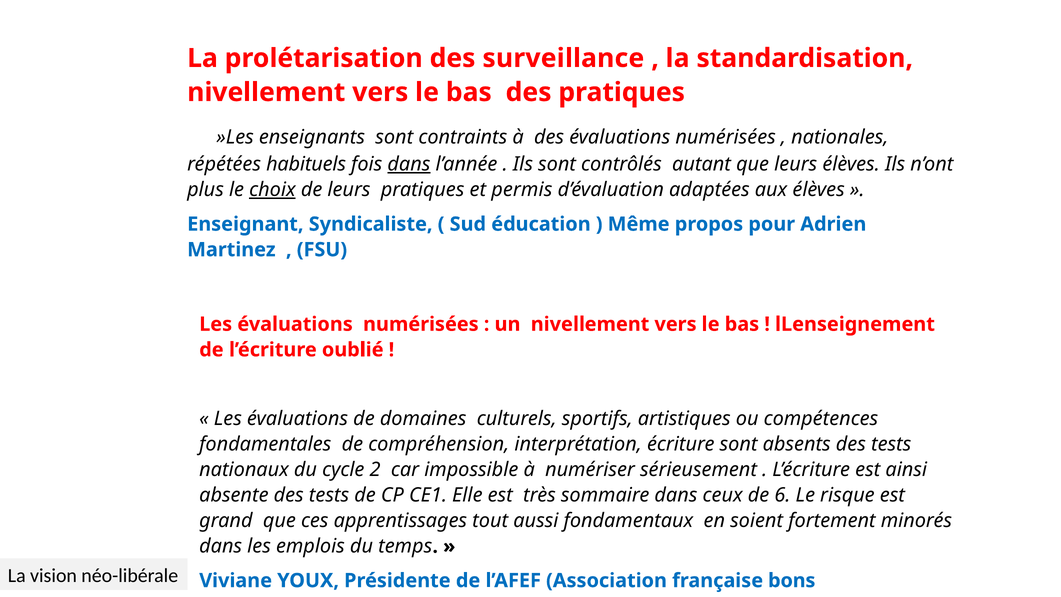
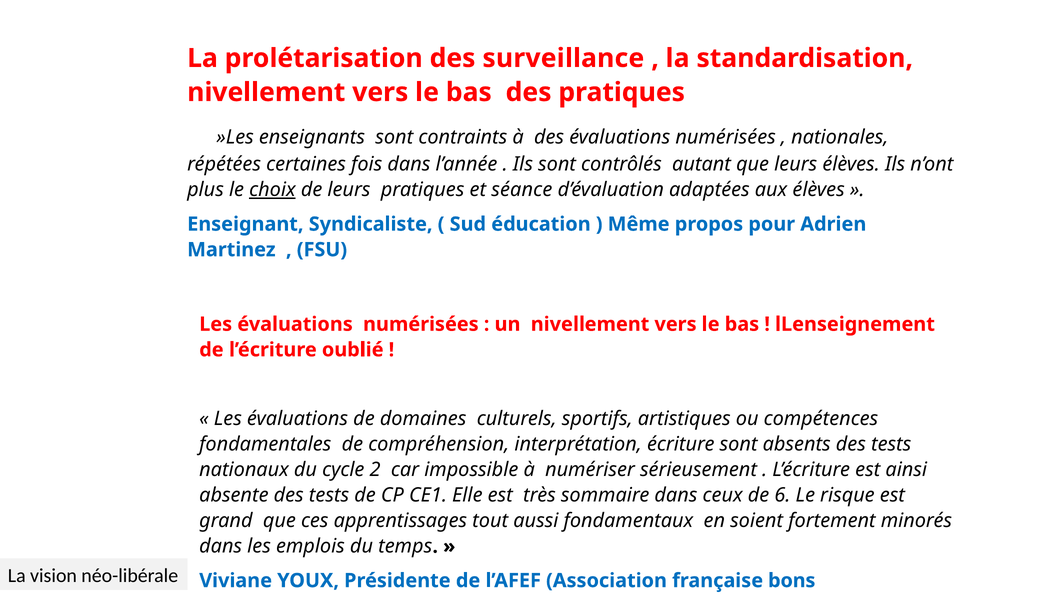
habituels: habituels -> certaines (306, 164)
dans underline: present -> none (409, 164)
permis: permis -> séance (522, 190)
